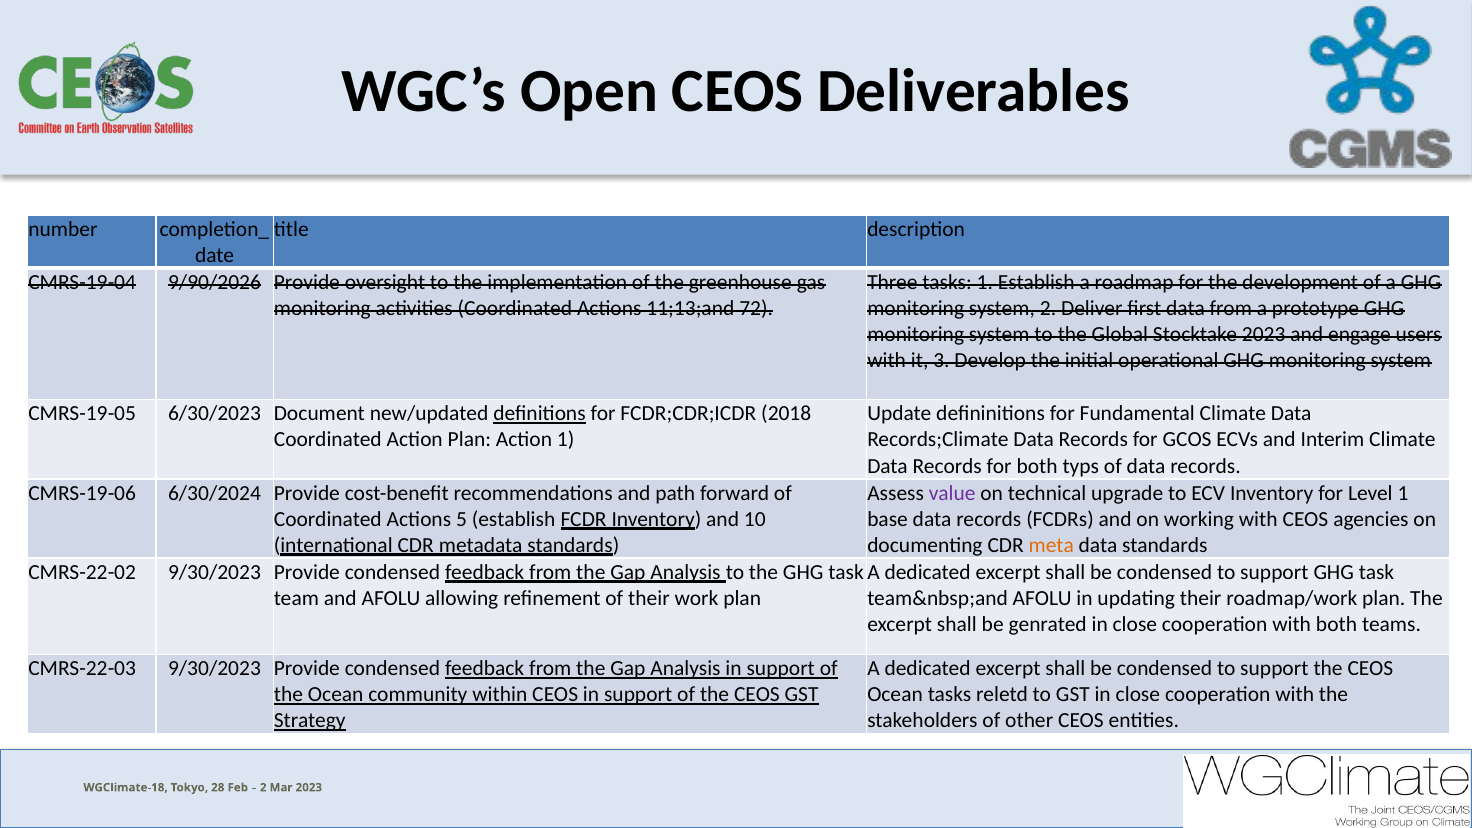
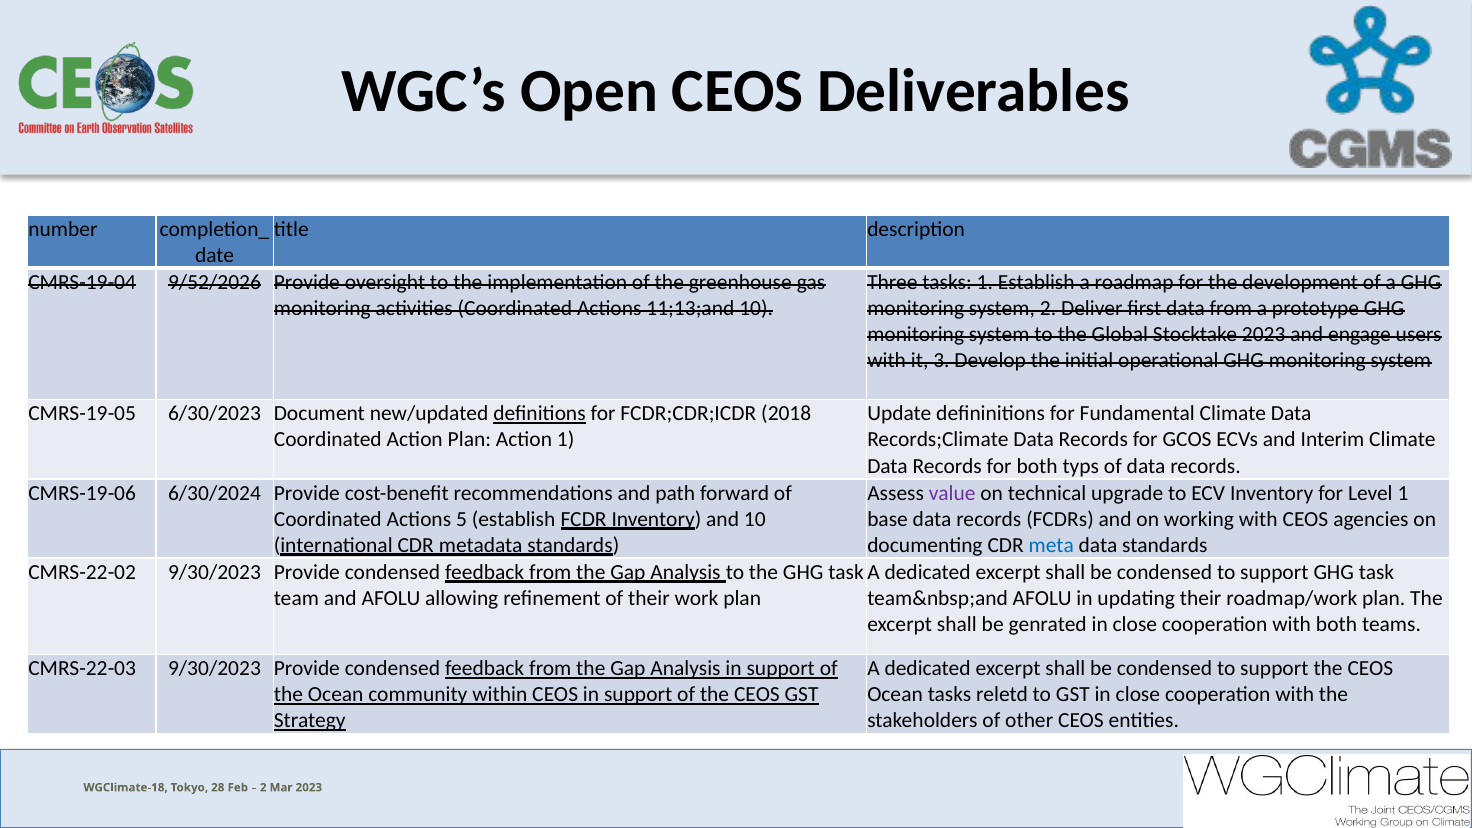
9/90/2026: 9/90/2026 -> 9/52/2026 (214, 282)
11;13;and 72: 72 -> 10 (756, 309)
meta colour: orange -> blue (1051, 545)
